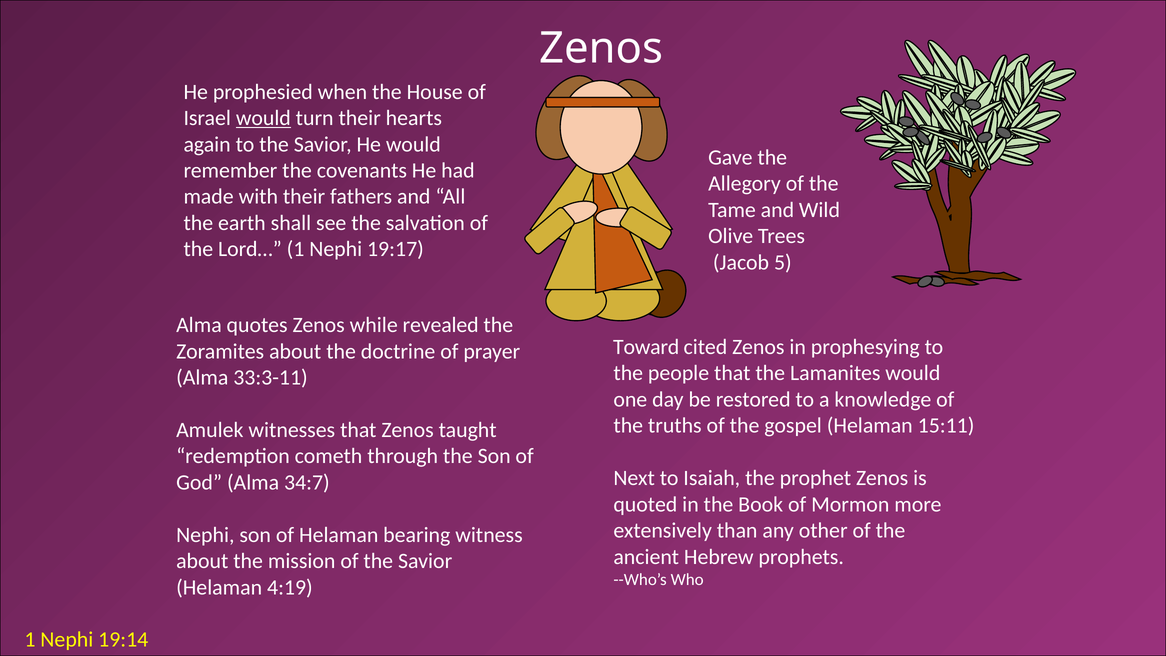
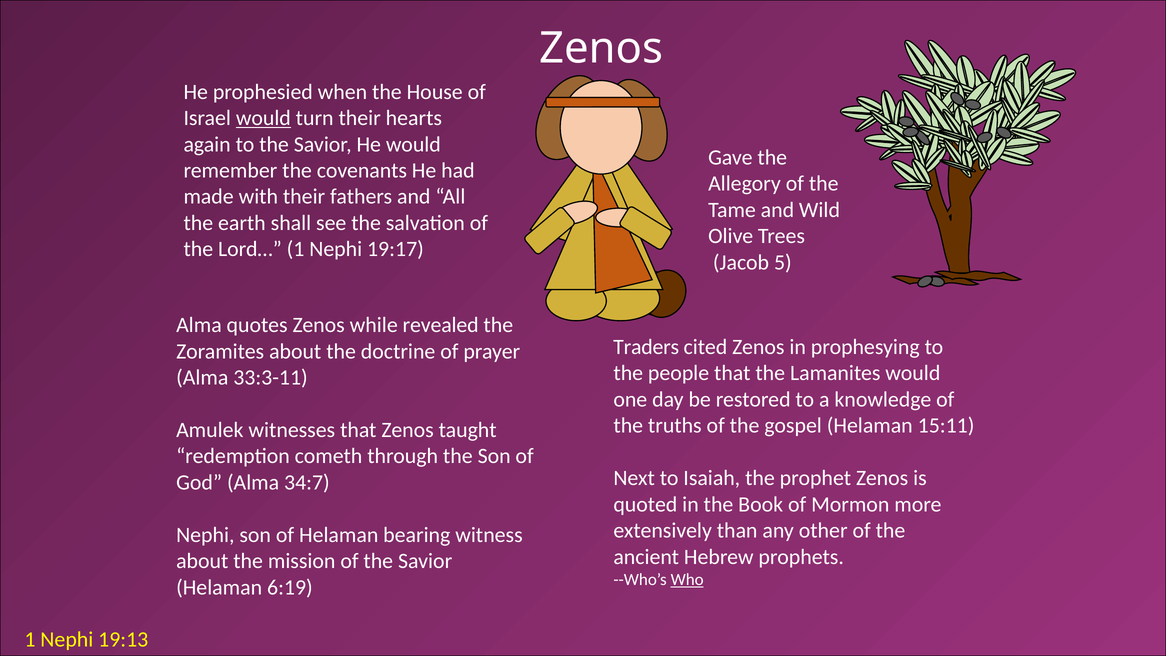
Toward: Toward -> Traders (646, 347)
Who underline: none -> present (687, 580)
4:19: 4:19 -> 6:19 (290, 587)
19:14: 19:14 -> 19:13 (123, 639)
